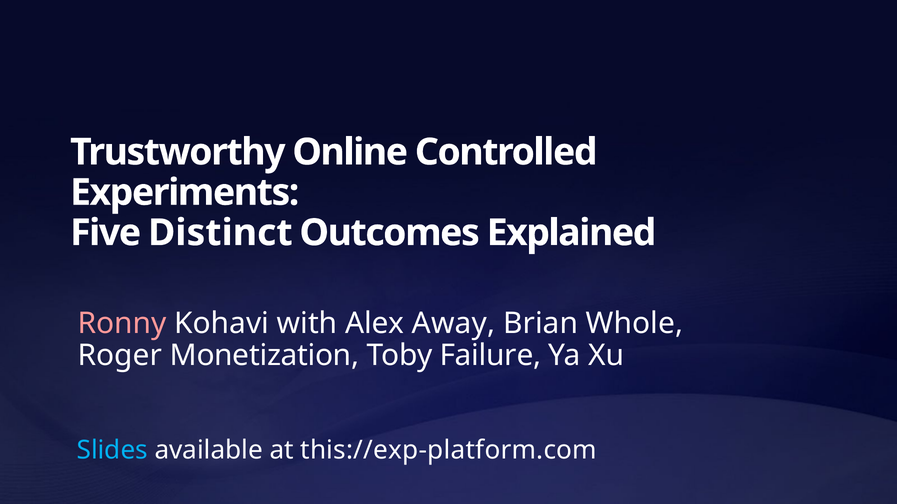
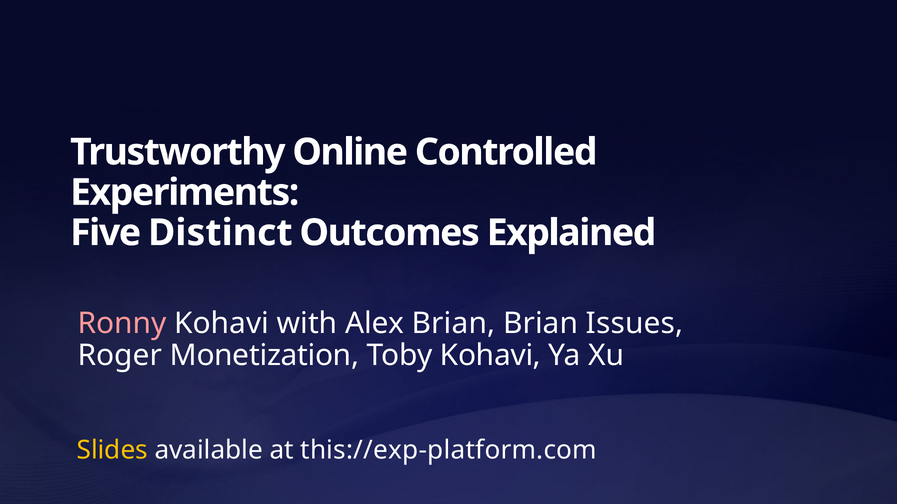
Alex Away: Away -> Brian (454, 324)
Whole: Whole -> Issues (635, 324)
Toby Failure: Failure -> Kohavi (490, 356)
Slides colour: light blue -> yellow (112, 451)
